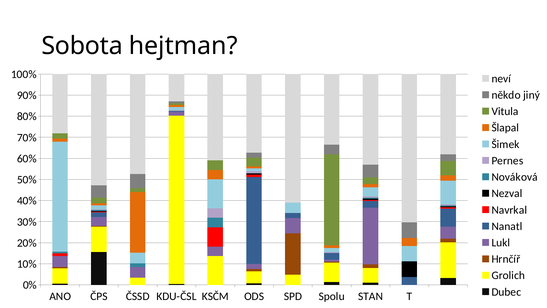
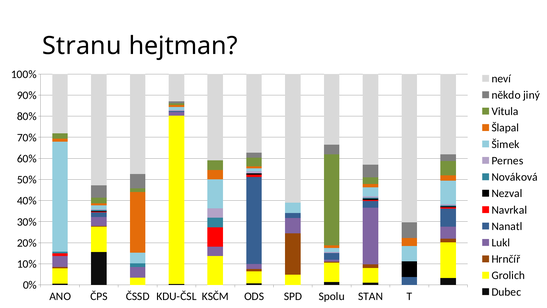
Sobota: Sobota -> Stranu (82, 46)
